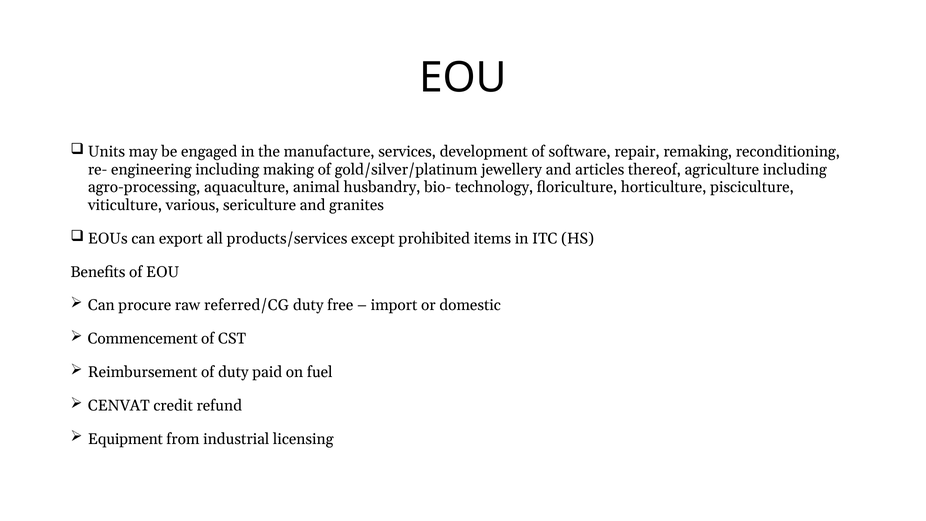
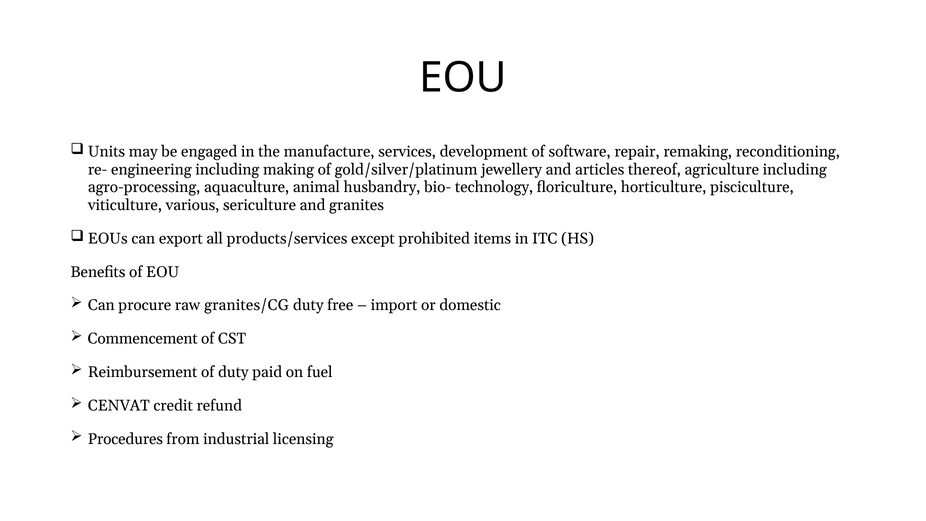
referred/CG: referred/CG -> granites/CG (247, 305)
Equipment: Equipment -> Procedures (125, 439)
